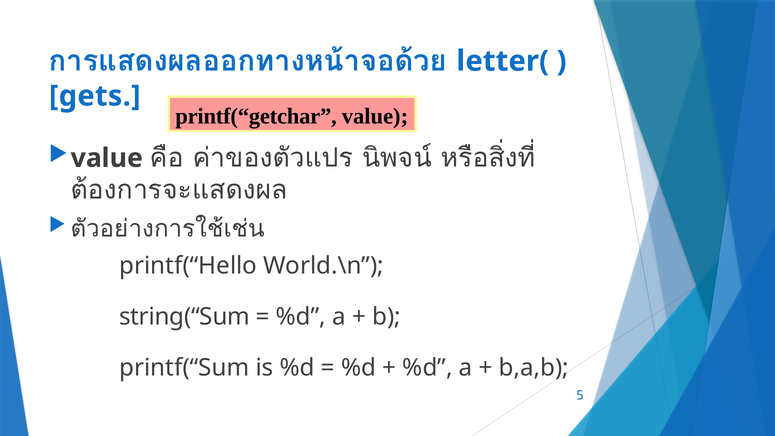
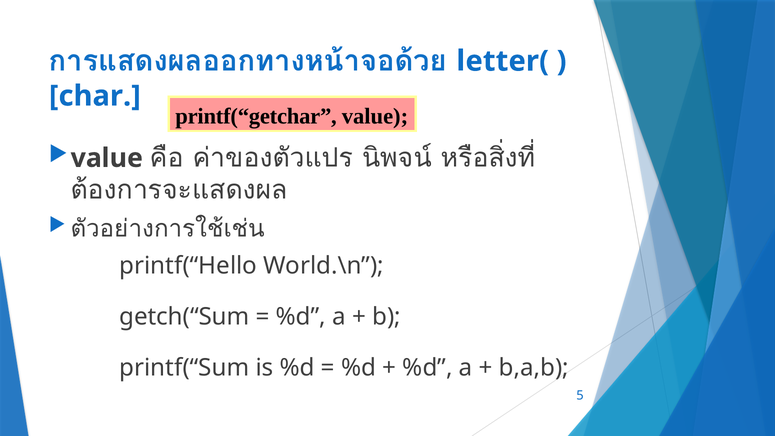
gets: gets -> char (95, 96)
string(“Sum: string(“Sum -> getch(“Sum (184, 317)
